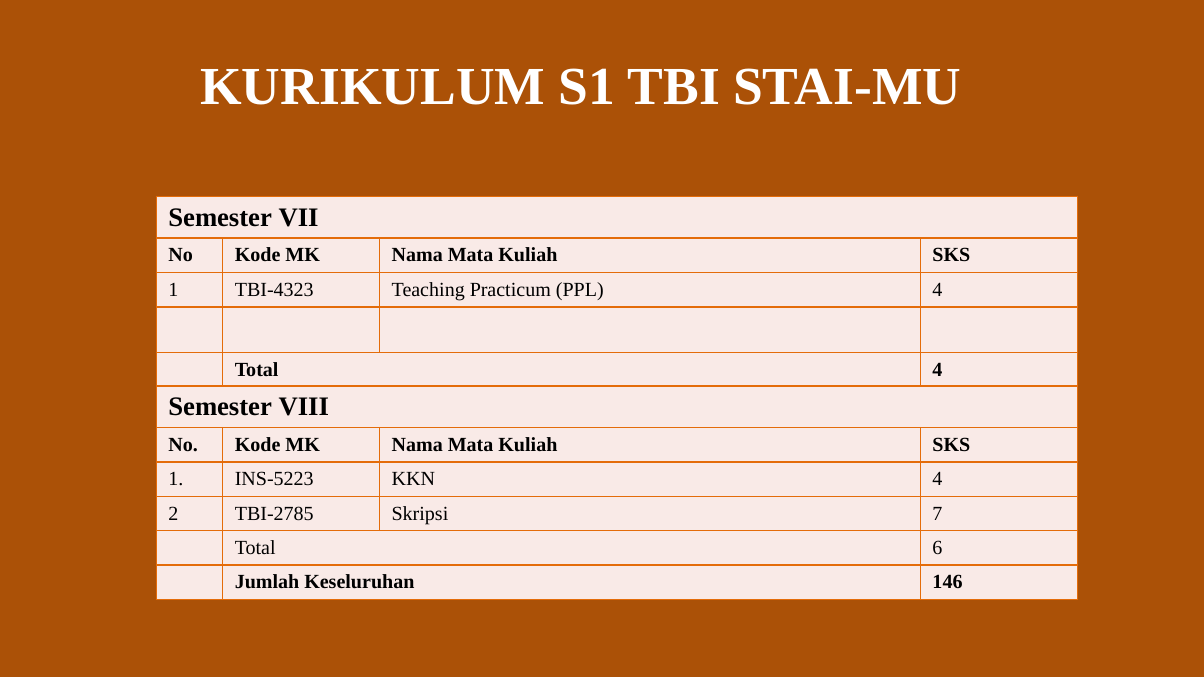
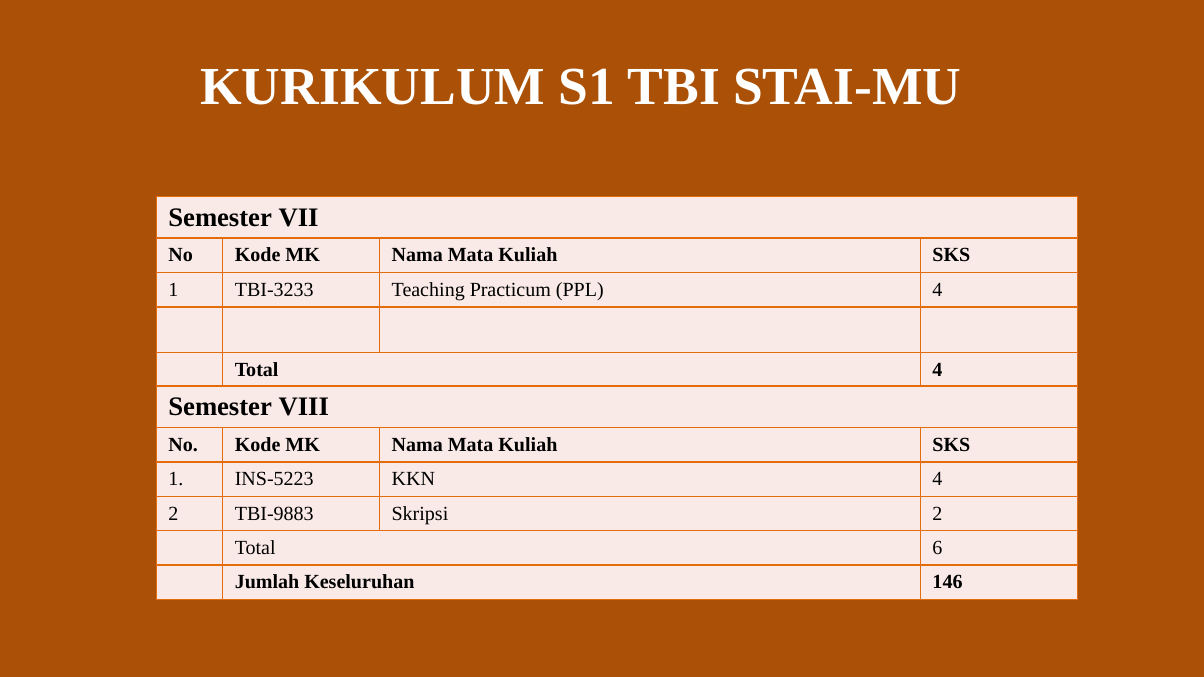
TBI-4323: TBI-4323 -> TBI-3233 (274, 290)
TBI-2785: TBI-2785 -> TBI-9883 (274, 514)
Skripsi 7: 7 -> 2 (937, 514)
